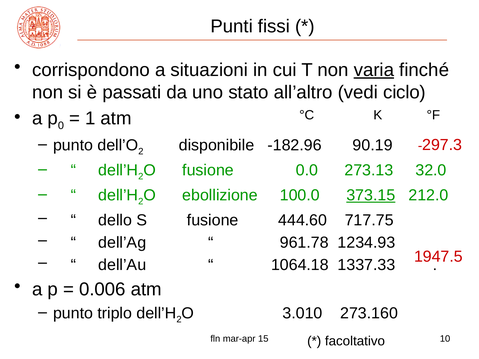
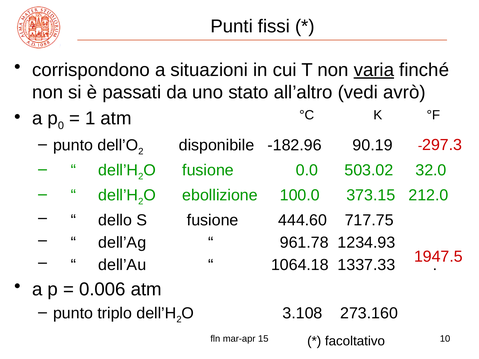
ciclo: ciclo -> avrò (404, 92)
273.13: 273.13 -> 503.02 (369, 170)
373.15 underline: present -> none (371, 195)
3.010: 3.010 -> 3.108 (302, 313)
